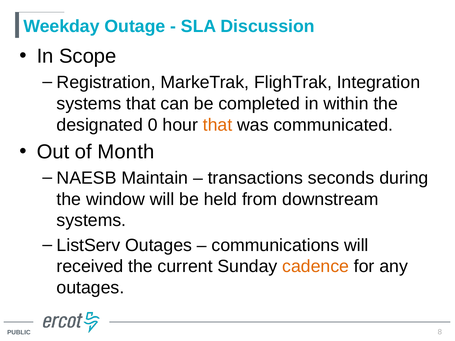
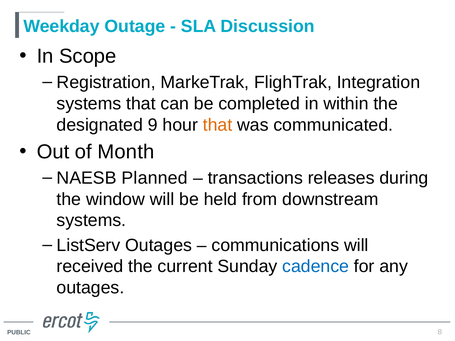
0: 0 -> 9 (153, 125)
Maintain: Maintain -> Planned (155, 178)
seconds: seconds -> releases (341, 178)
cadence colour: orange -> blue (316, 267)
